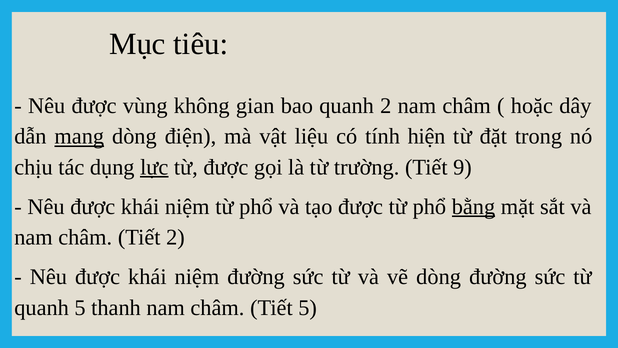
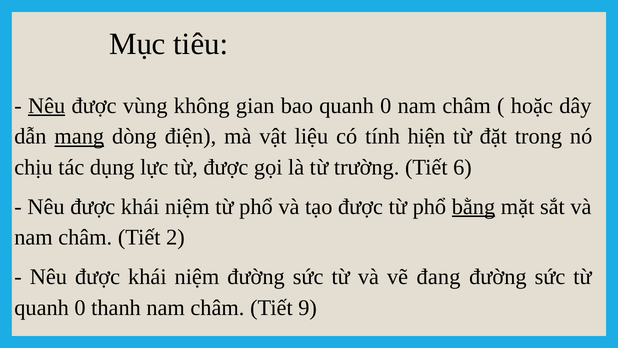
Nêu underline: none -> present (47, 106)
bao quanh 2: 2 -> 0 (386, 106)
lực underline: present -> none (154, 167)
9: 9 -> 6 (462, 167)
vẽ dòng: dòng -> đang (439, 277)
5: 5 -> 0 (80, 307)
Tiết 5: 5 -> 9 (308, 307)
